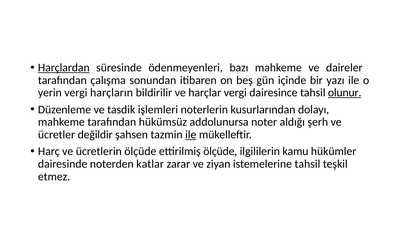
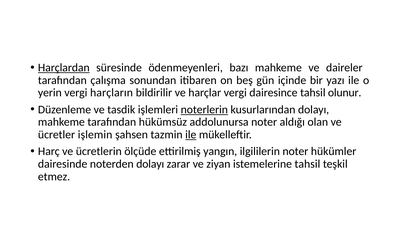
olunur underline: present -> none (345, 93)
noterlerin underline: none -> present (204, 110)
şerh: şerh -> olan (318, 122)
değildir: değildir -> işlemin (95, 135)
ettirilmiş ölçüde: ölçüde -> yangın (220, 151)
ilgililerin kamu: kamu -> noter (295, 151)
noterden katlar: katlar -> dolayı (150, 164)
